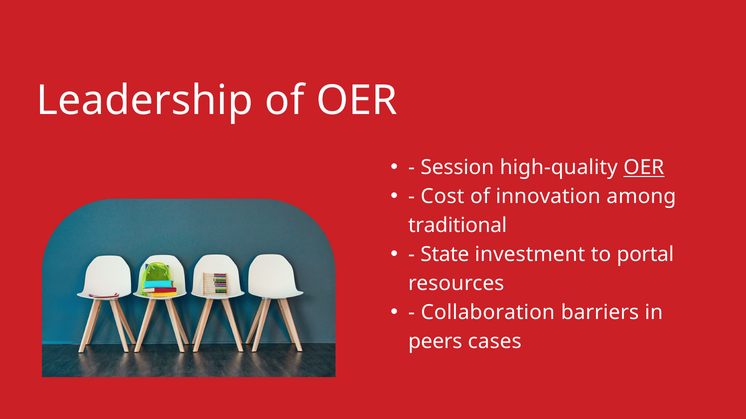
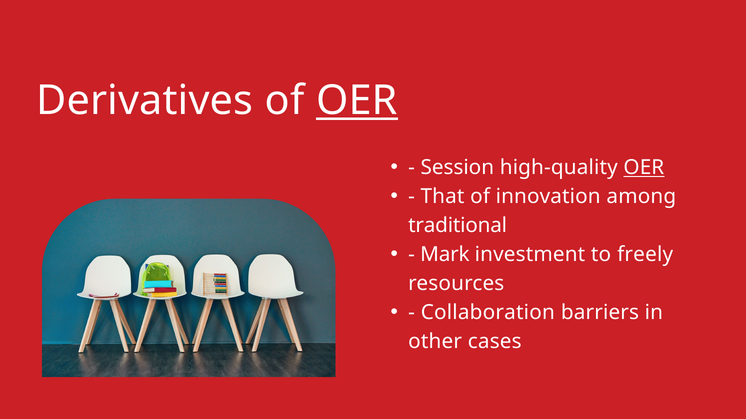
Leadership: Leadership -> Derivatives (145, 101)
OER underline: none -> present (357, 101)
Cost: Cost -> That (442, 197)
State: State -> Mark (445, 255)
portal: portal -> freely (645, 255)
peers: peers -> other (435, 342)
